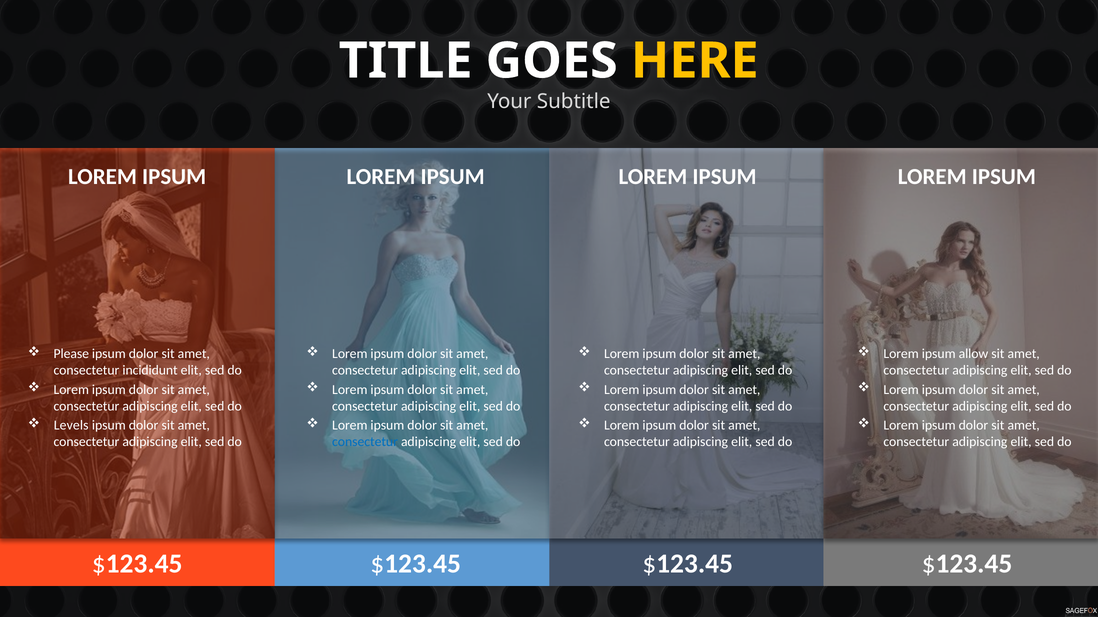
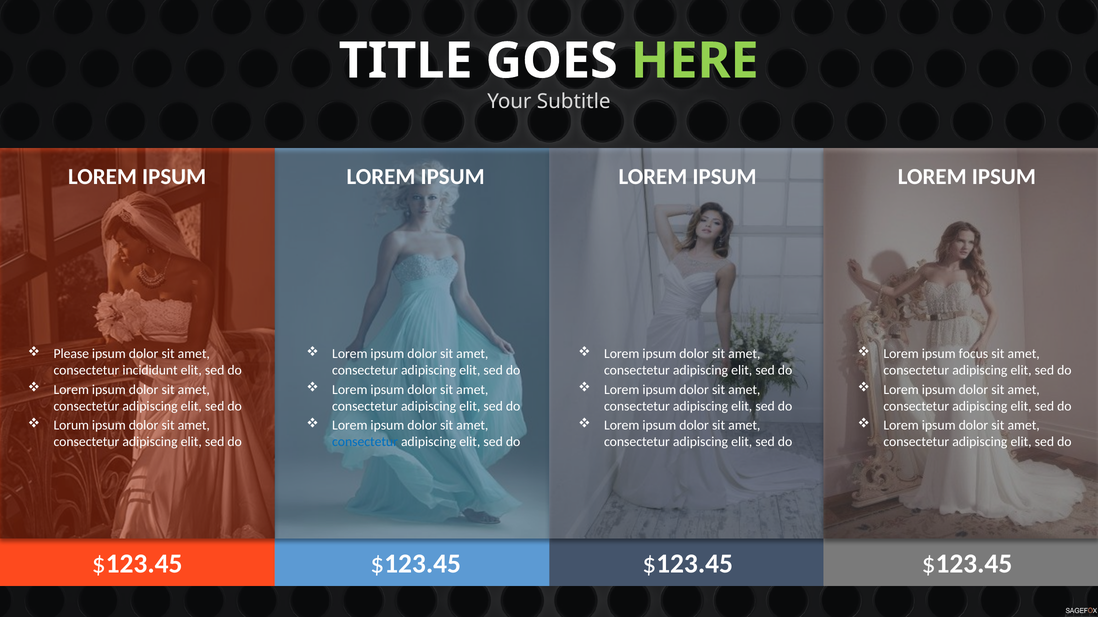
HERE colour: yellow -> light green (695, 61)
allow: allow -> focus (973, 354)
Levels: Levels -> Lorum (71, 426)
